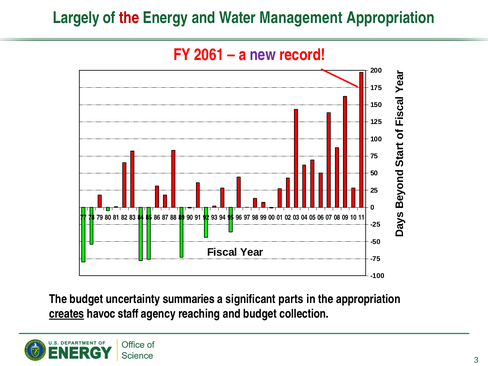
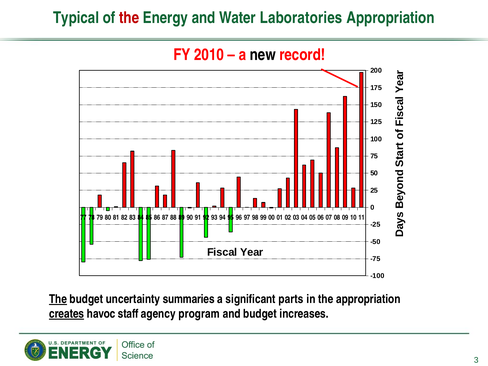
Largely: Largely -> Typical (76, 18)
Management: Management -> Laboratories (301, 18)
2061: 2061 -> 2010 (209, 55)
new colour: purple -> black (263, 55)
The underline: none -> present (58, 299)
reaching: reaching -> program (199, 314)
collection: collection -> increases (304, 314)
